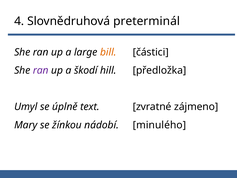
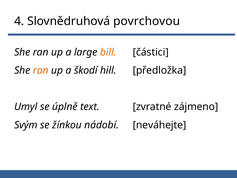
preterminál: preterminál -> povrchovou (147, 21)
ran colour: purple -> orange (41, 70)
Mary: Mary -> Svým (26, 125)
minulého: minulého -> neváhejte (159, 125)
